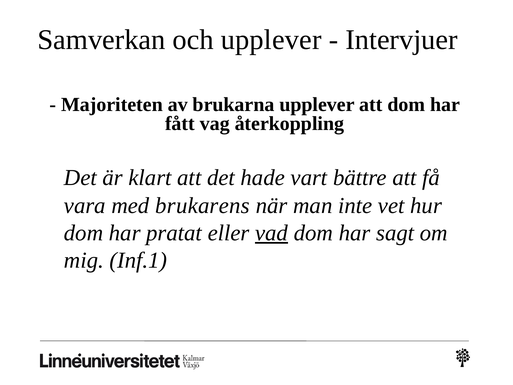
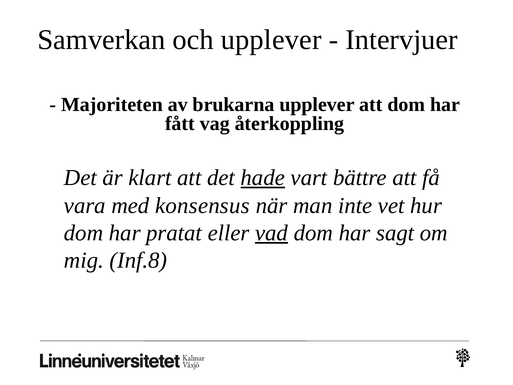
hade underline: none -> present (263, 178)
brukarens: brukarens -> konsensus (202, 205)
Inf.1: Inf.1 -> Inf.8 (138, 260)
